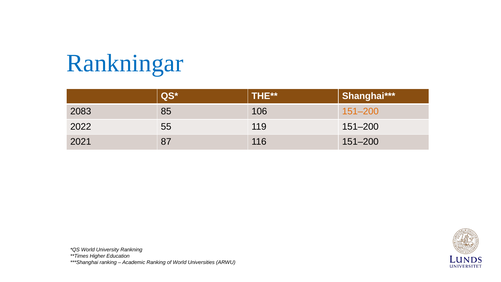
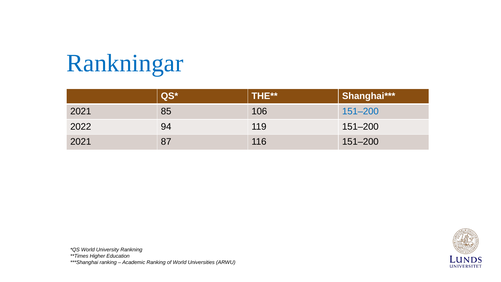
2083: 2083 -> 2021 (81, 111)
151–200 colour: orange -> blue (360, 111)
55: 55 -> 94 (166, 127)
